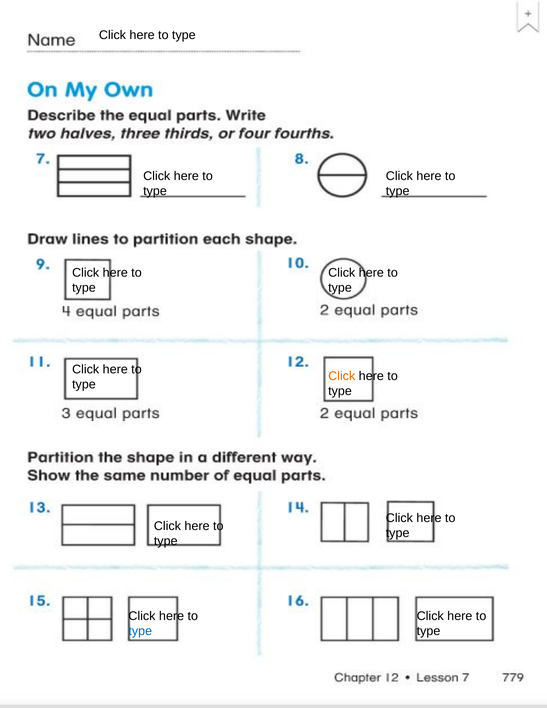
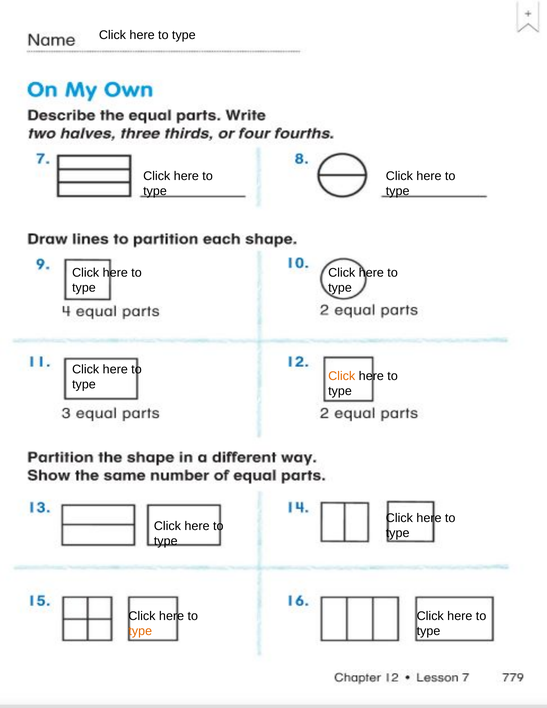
type colour: blue -> orange (140, 631)
